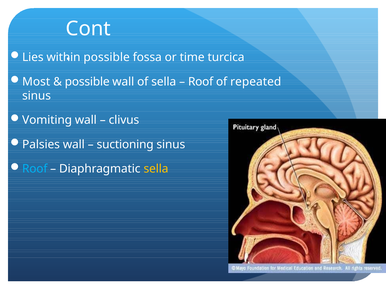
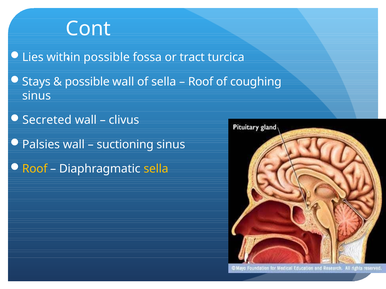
time: time -> tract (192, 57)
Most: Most -> Stays (36, 82)
repeated: repeated -> coughing (256, 82)
Vomiting: Vomiting -> Secreted (47, 120)
Roof colour: light blue -> yellow (35, 169)
